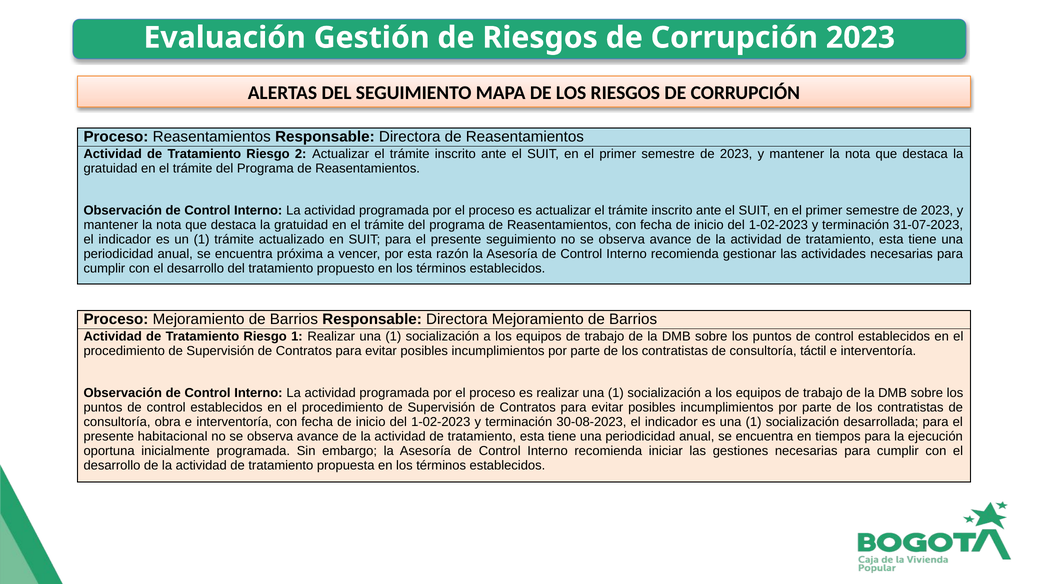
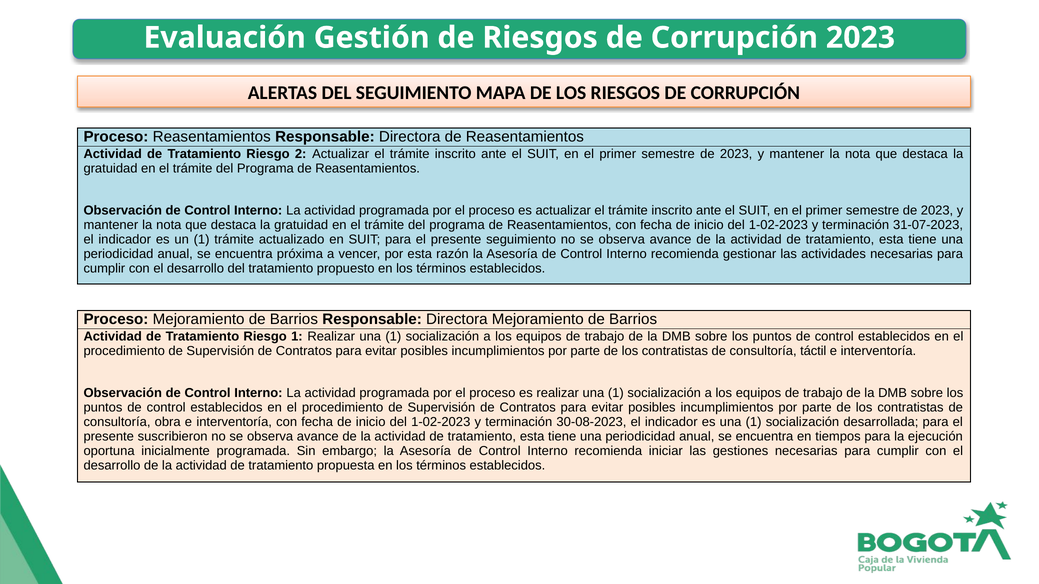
habitacional: habitacional -> suscribieron (173, 437)
